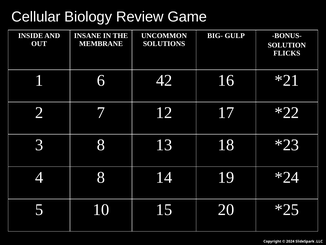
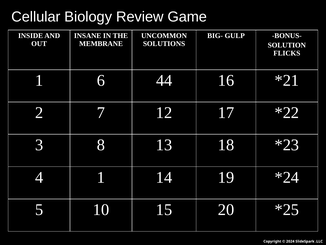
42: 42 -> 44 (164, 80)
4 8: 8 -> 1 (101, 177)
